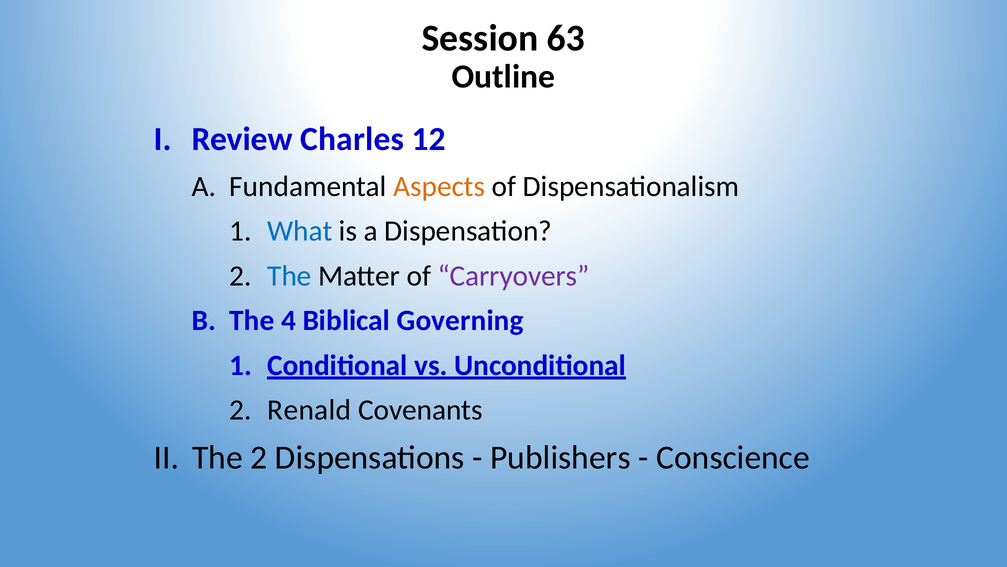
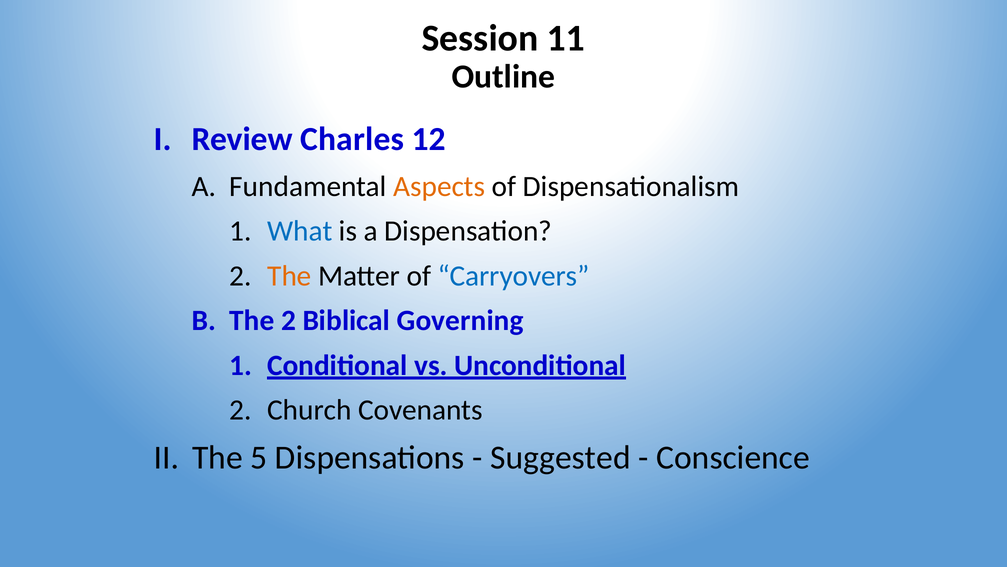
63: 63 -> 11 (566, 38)
The colour: blue -> orange (289, 276)
Carryovers colour: purple -> blue (514, 276)
The 4: 4 -> 2 (289, 320)
Renald: Renald -> Church (309, 410)
The 2: 2 -> 5 (259, 457)
Publishers: Publishers -> Suggested (560, 457)
